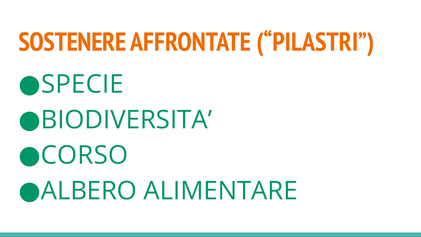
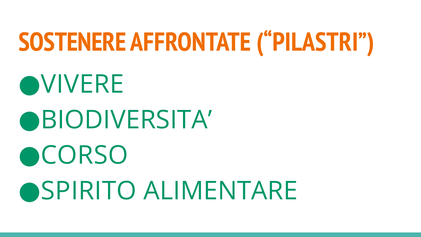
SPECIE: SPECIE -> VIVERE (83, 84)
ALBERO: ALBERO -> SPIRITO (89, 191)
